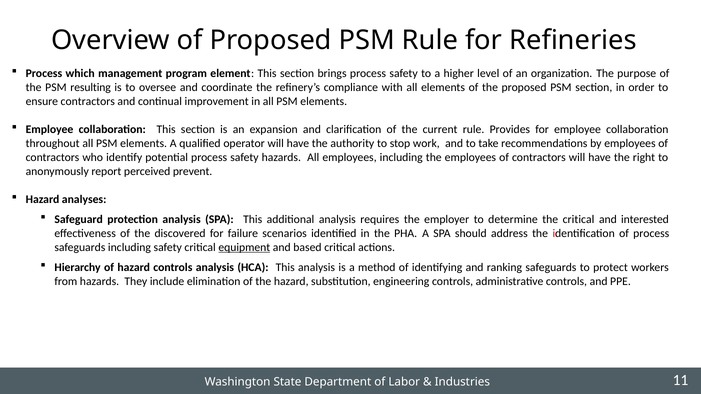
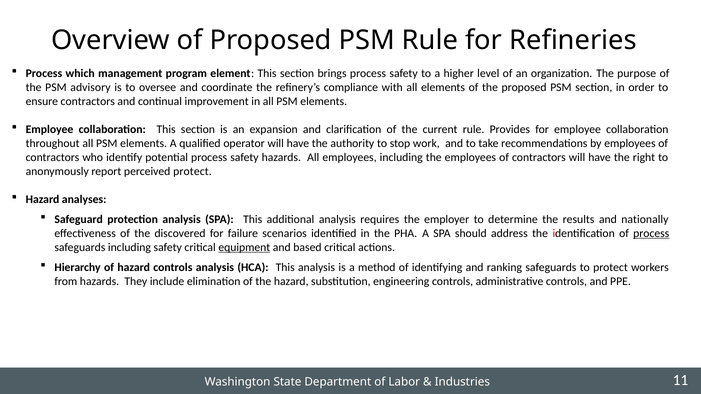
resulting: resulting -> advisory (90, 87)
perceived prevent: prevent -> protect (192, 172)
the critical: critical -> results (579, 219)
interested: interested -> nationally (645, 219)
process underline: none -> present (651, 233)
